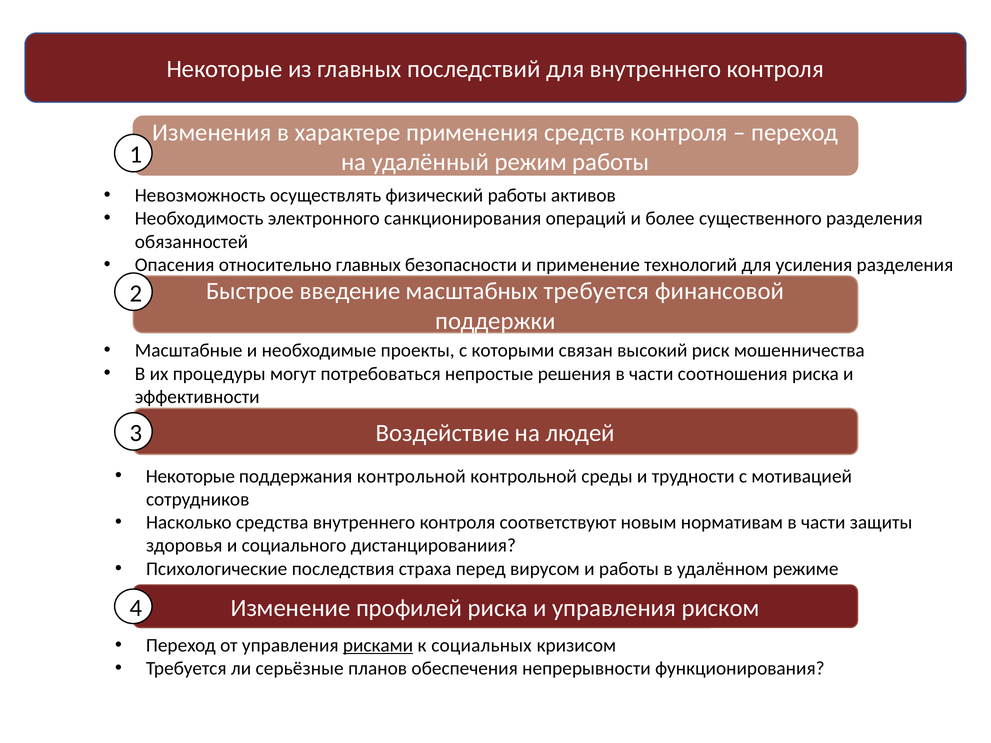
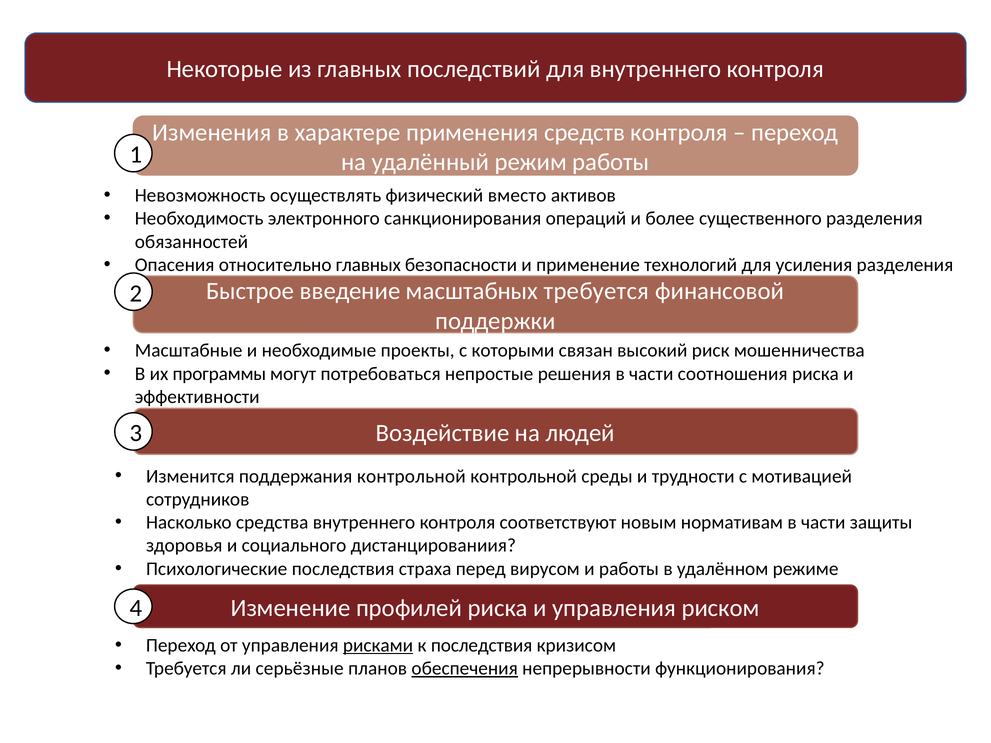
физический работы: работы -> вместо (517, 195)
процедуры: процедуры -> программы (219, 374)
Некоторые: Некоторые -> Изменится (190, 476)
к социальных: социальных -> последствия (482, 645)
обеспечения underline: none -> present (465, 669)
